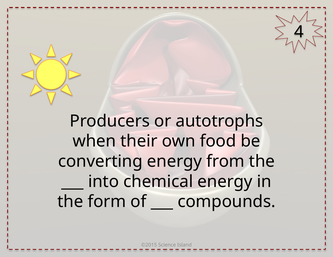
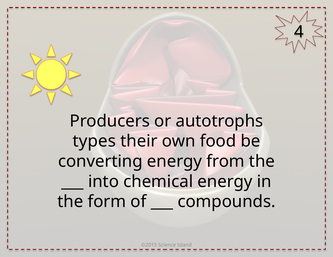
when: when -> types (94, 141)
